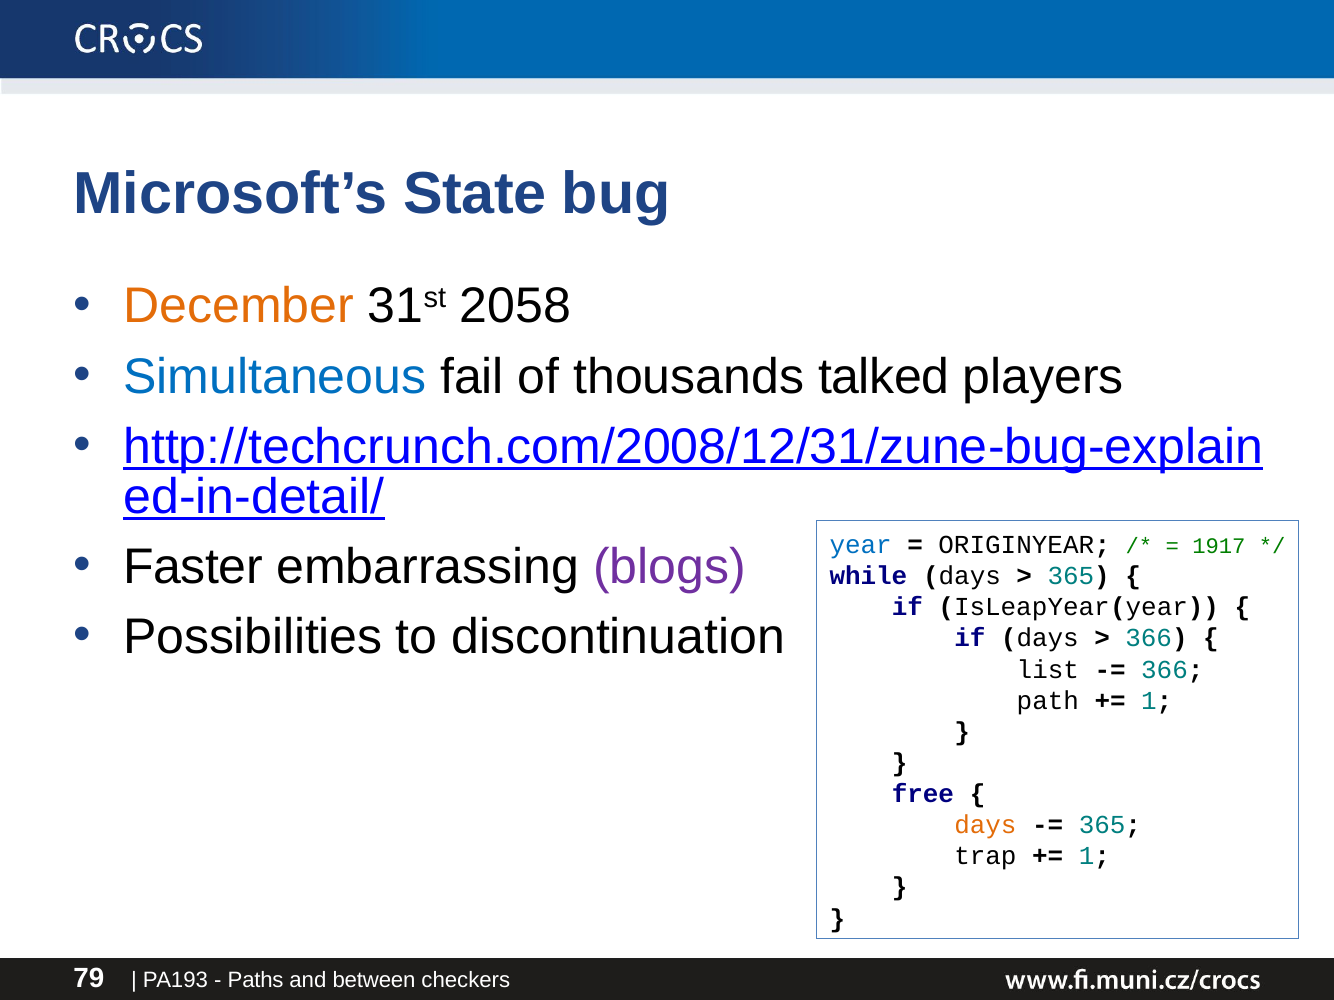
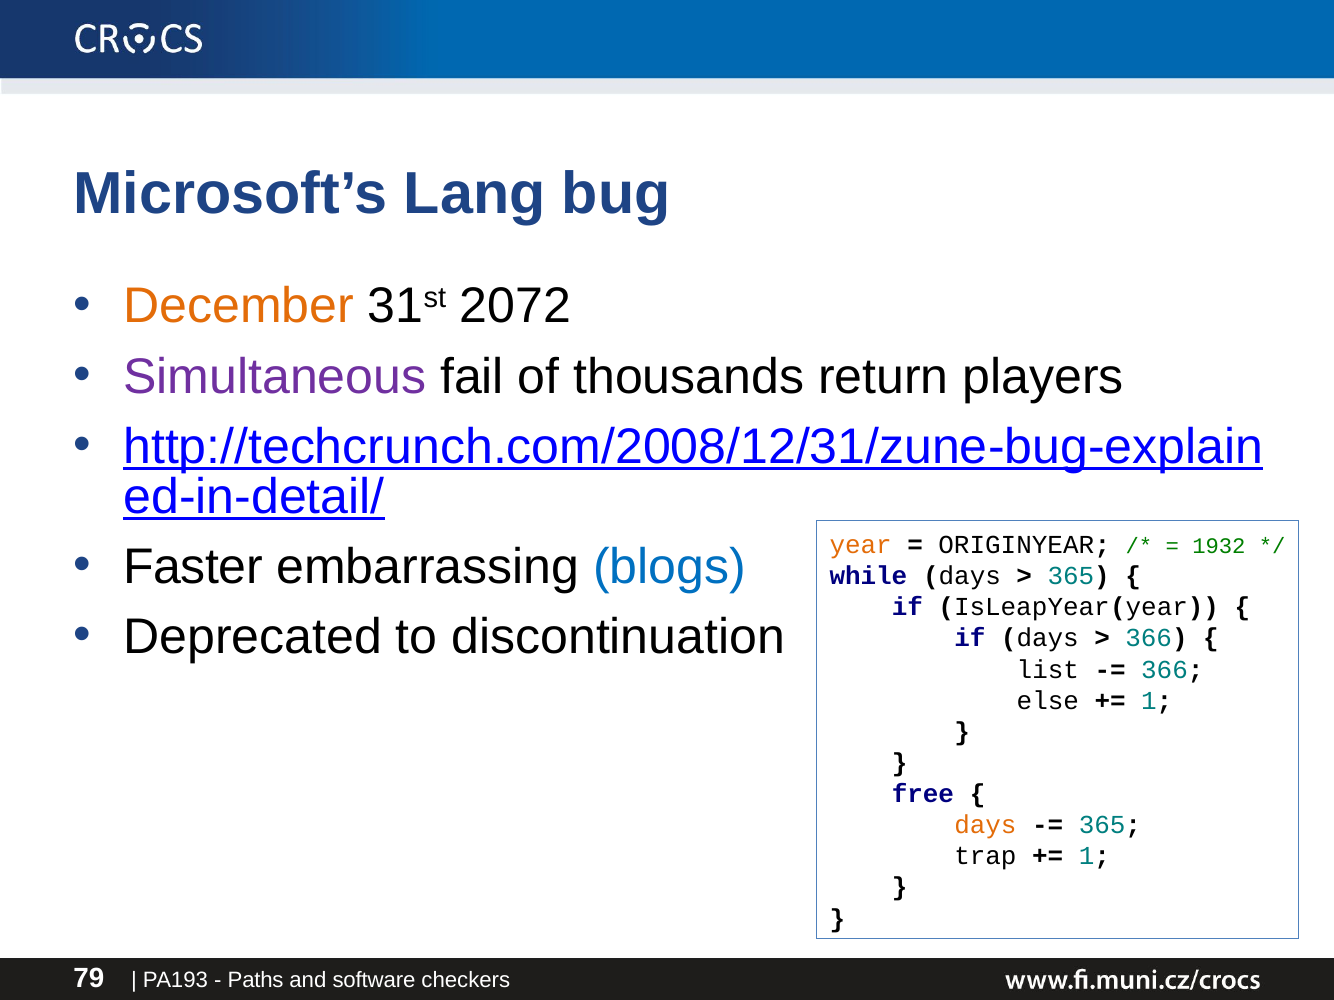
State: State -> Lang (475, 194)
2058: 2058 -> 2072 (515, 307)
Simultaneous colour: blue -> purple (275, 377)
talked: talked -> return (883, 377)
year colour: blue -> orange (861, 545)
1917: 1917 -> 1932 (1219, 546)
blogs colour: purple -> blue (670, 567)
Possibilities: Possibilities -> Deprecated (253, 637)
path: path -> else (1048, 701)
between: between -> software (374, 981)
